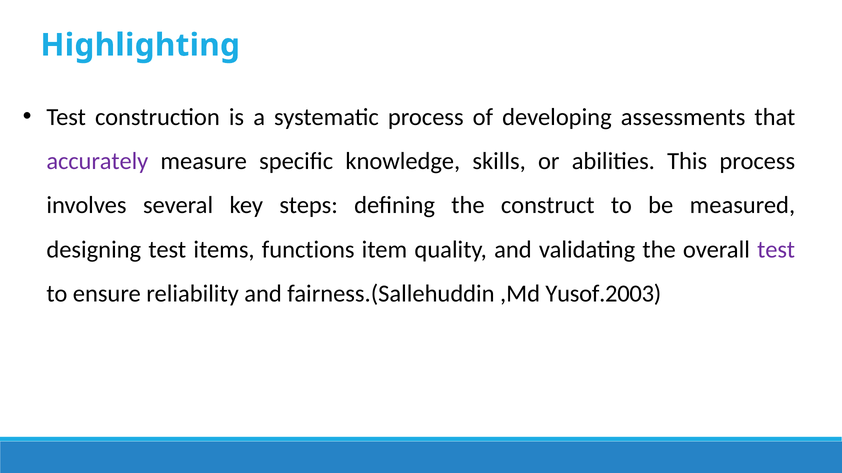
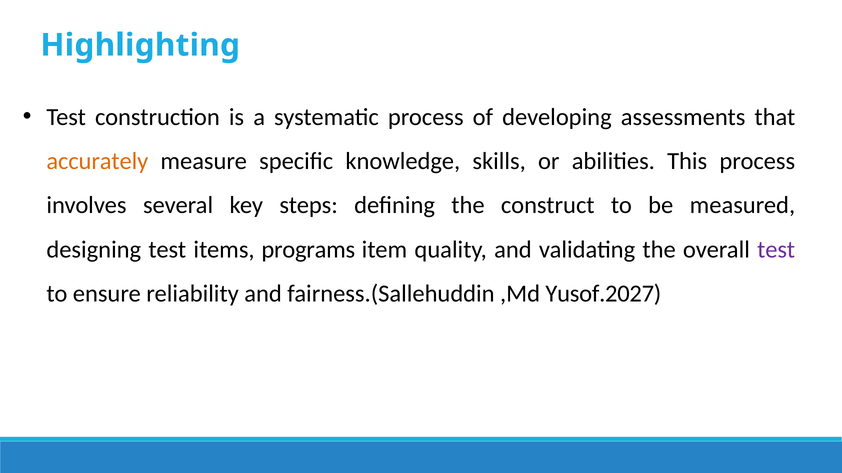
accurately colour: purple -> orange (97, 161)
functions: functions -> programs (308, 250)
Yusof.2003: Yusof.2003 -> Yusof.2027 (603, 294)
